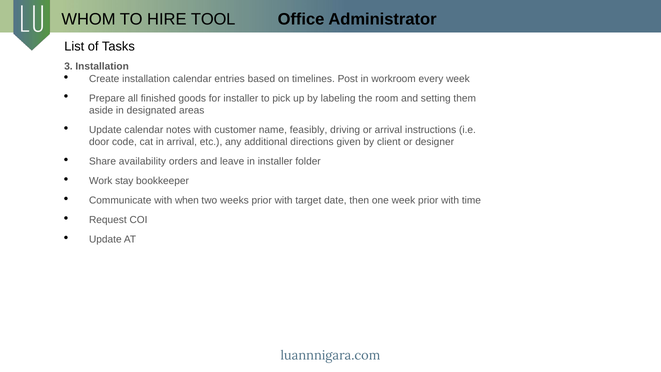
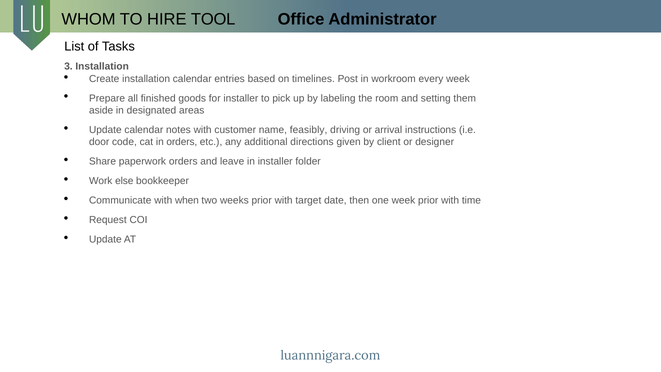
in arrival: arrival -> orders (182, 142)
availability: availability -> paperwork (142, 161)
stay: stay -> else (124, 181)
